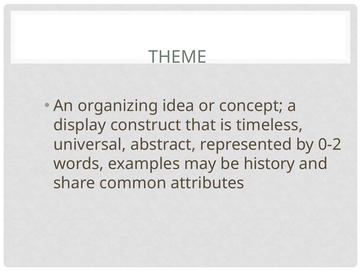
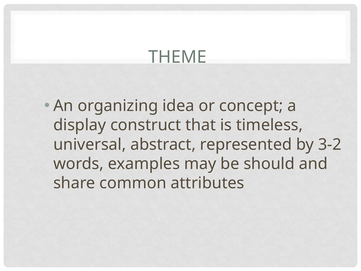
0-2: 0-2 -> 3-2 (330, 144)
history: history -> should (269, 164)
